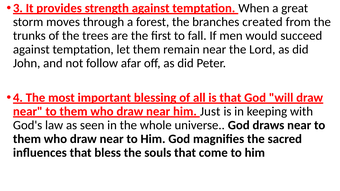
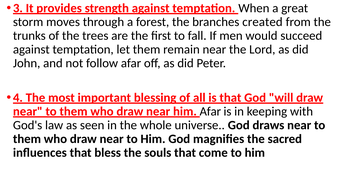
Just: Just -> Afar (210, 112)
